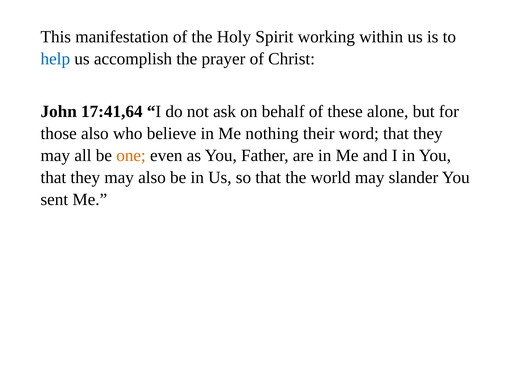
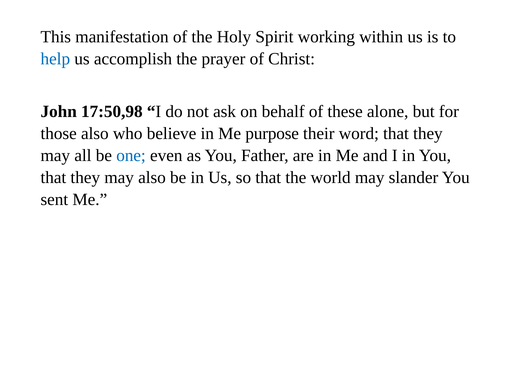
17:41,64: 17:41,64 -> 17:50,98 (112, 112)
nothing: nothing -> purpose (272, 134)
one colour: orange -> blue (131, 156)
